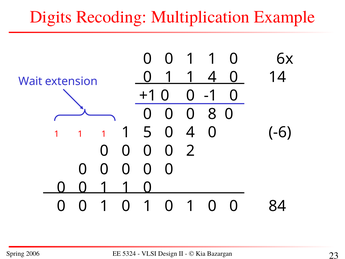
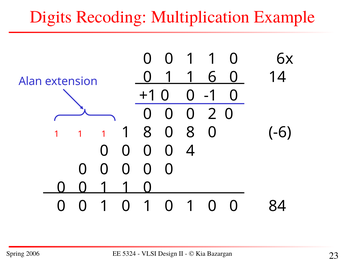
1 4: 4 -> 6 (212, 77)
Wait: Wait -> Alan (30, 81)
8: 8 -> 2 (212, 114)
1 5: 5 -> 8 (147, 132)
0 4: 4 -> 8 (191, 132)
2: 2 -> 4 (191, 151)
